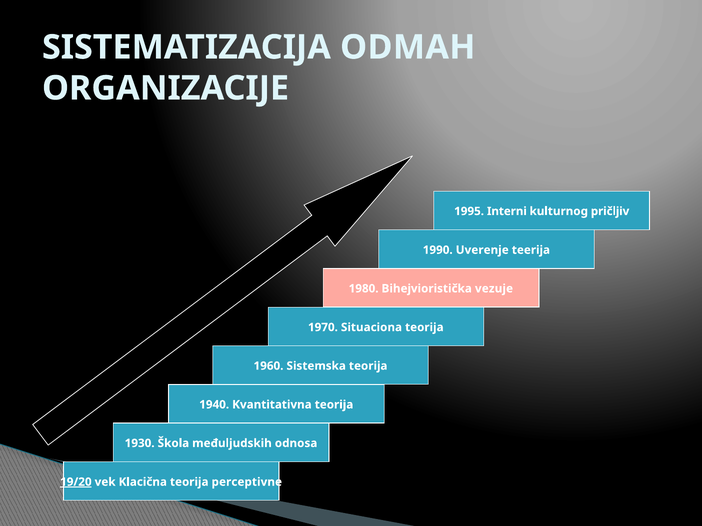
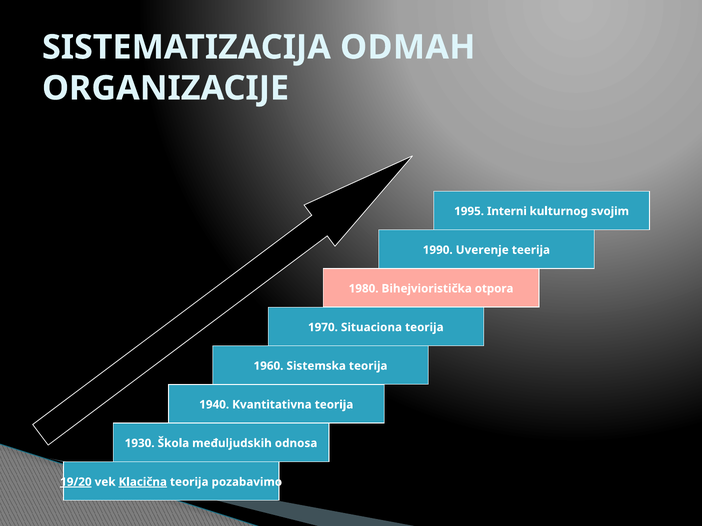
pričljiv: pričljiv -> svojim (610, 211)
vezuje: vezuje -> otpora (494, 289)
Klacična underline: none -> present (143, 482)
perceptivne: perceptivne -> pozabavimo (247, 482)
